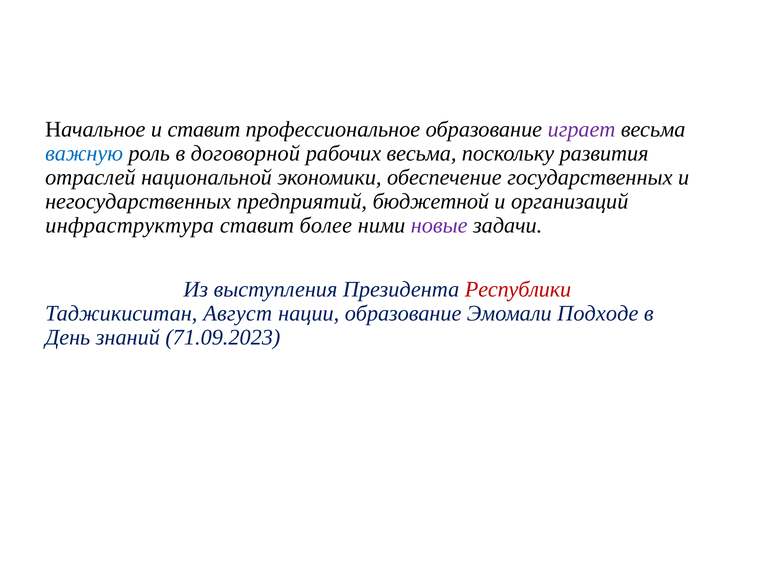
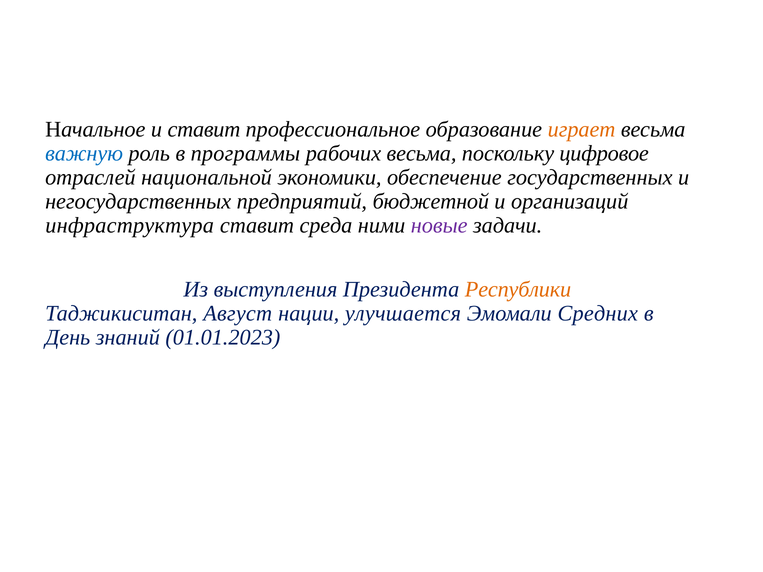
играет colour: purple -> orange (582, 129)
договорной: договорной -> программы (245, 153)
развития: развития -> цифровое (604, 153)
более: более -> среда (326, 225)
Республики colour: red -> orange (518, 289)
нации образование: образование -> улучшается (403, 313)
Подходе: Подходе -> Средних (598, 313)
71.09.2023: 71.09.2023 -> 01.01.2023 (223, 337)
